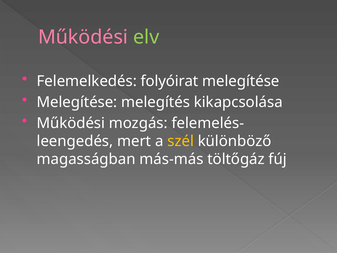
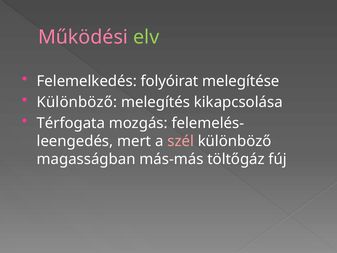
Melegítése: Melegítése -> Különböző (77, 102)
Működési: Működési -> Térfogata (71, 123)
szél colour: yellow -> pink (181, 141)
